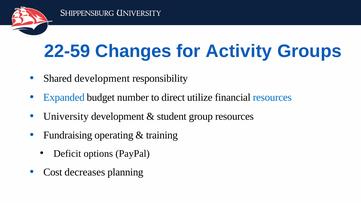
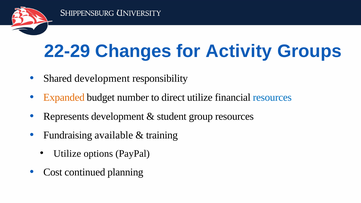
22-59: 22-59 -> 22-29 (67, 51)
Expanded colour: blue -> orange (64, 97)
University: University -> Represents (66, 116)
operating: operating -> available (114, 135)
Deficit: Deficit -> Utilize (67, 154)
decreases: decreases -> continued (85, 172)
